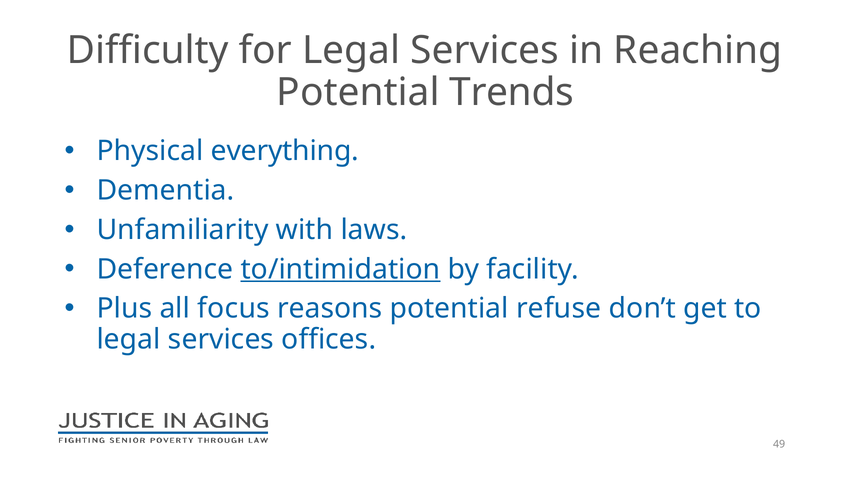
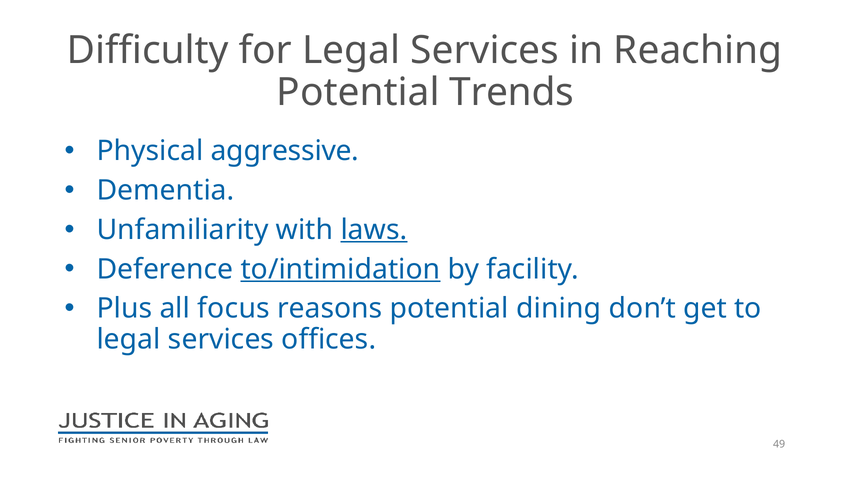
everything: everything -> aggressive (285, 151)
laws underline: none -> present (374, 230)
refuse: refuse -> dining (559, 309)
